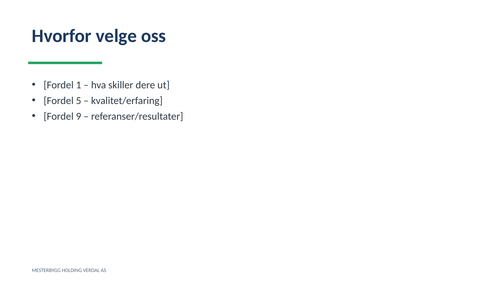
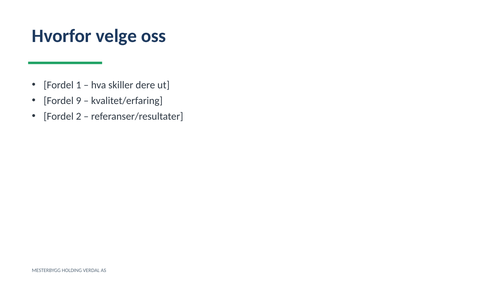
5: 5 -> 9 (79, 101)
9: 9 -> 2 (79, 116)
